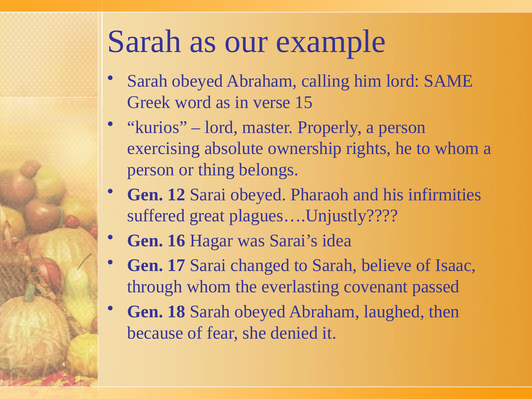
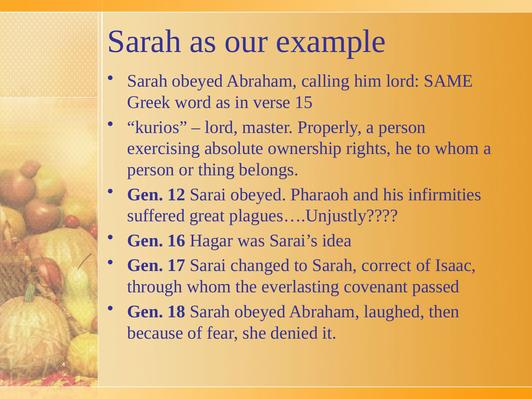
believe: believe -> correct (386, 265)
